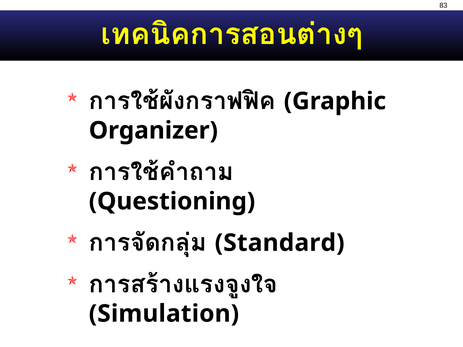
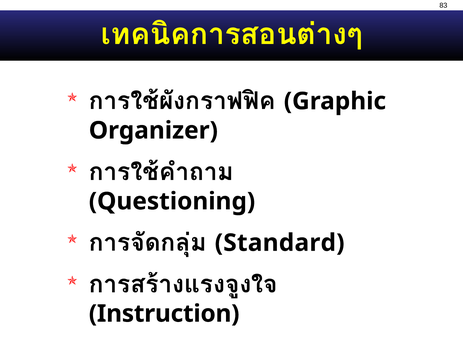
Simulation: Simulation -> Instruction (164, 314)
